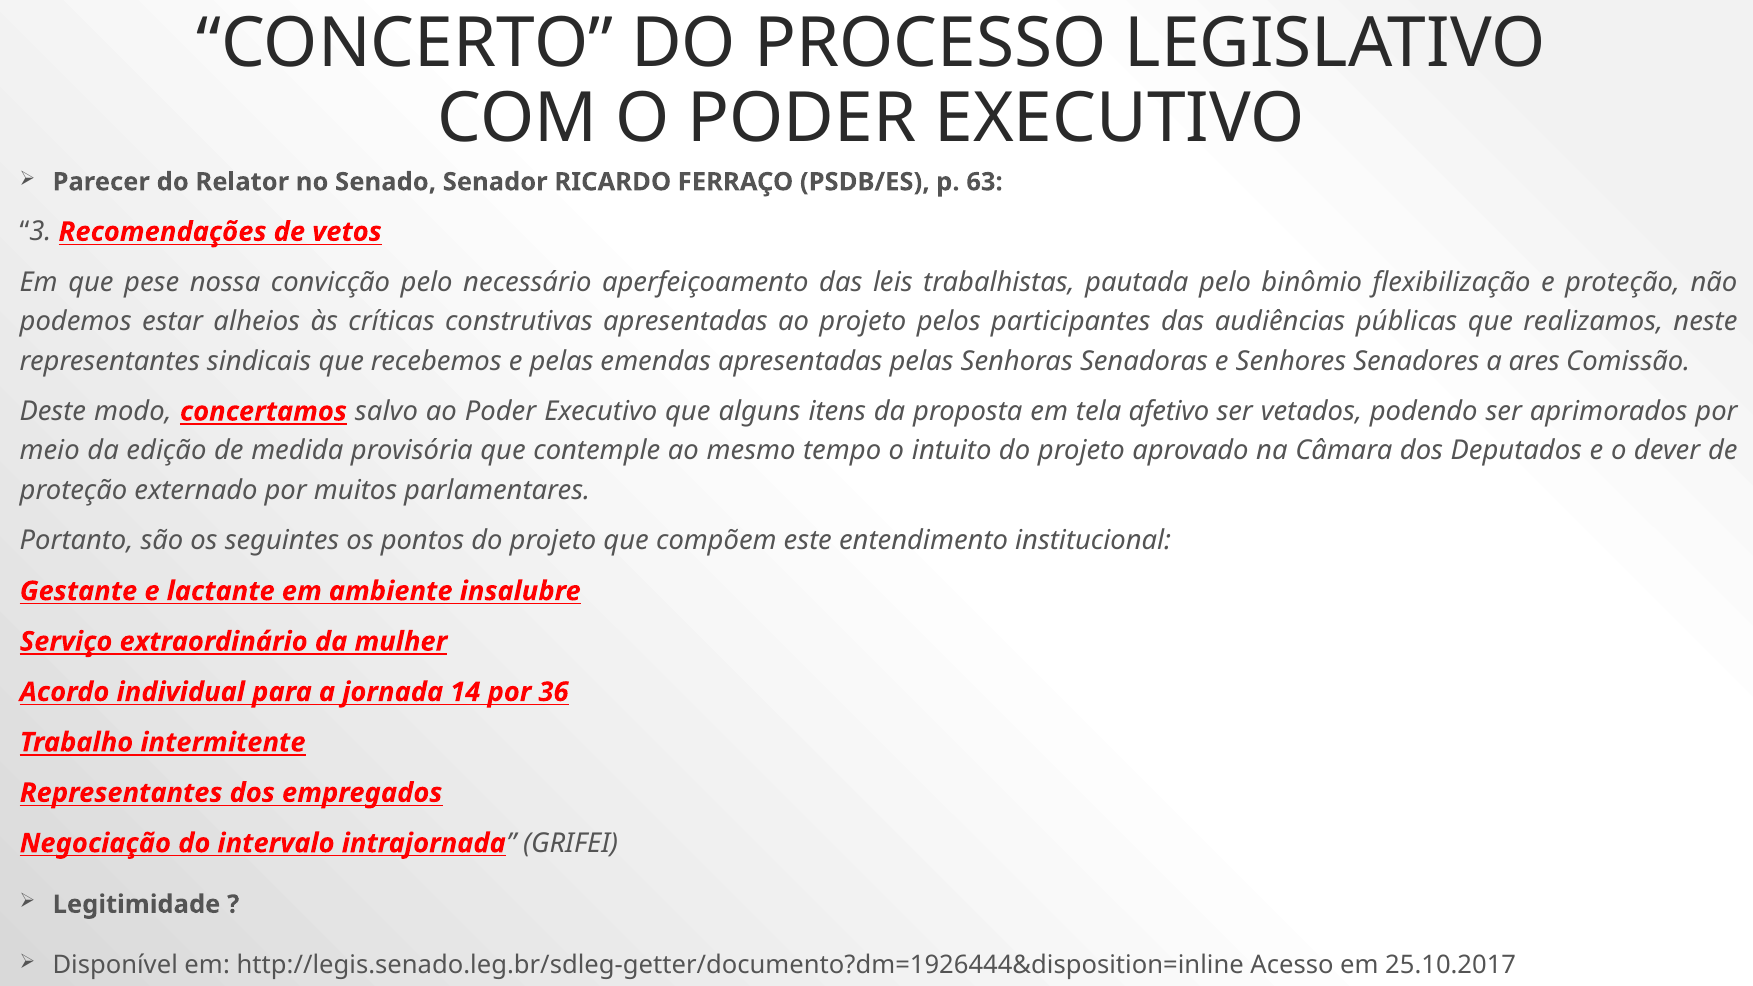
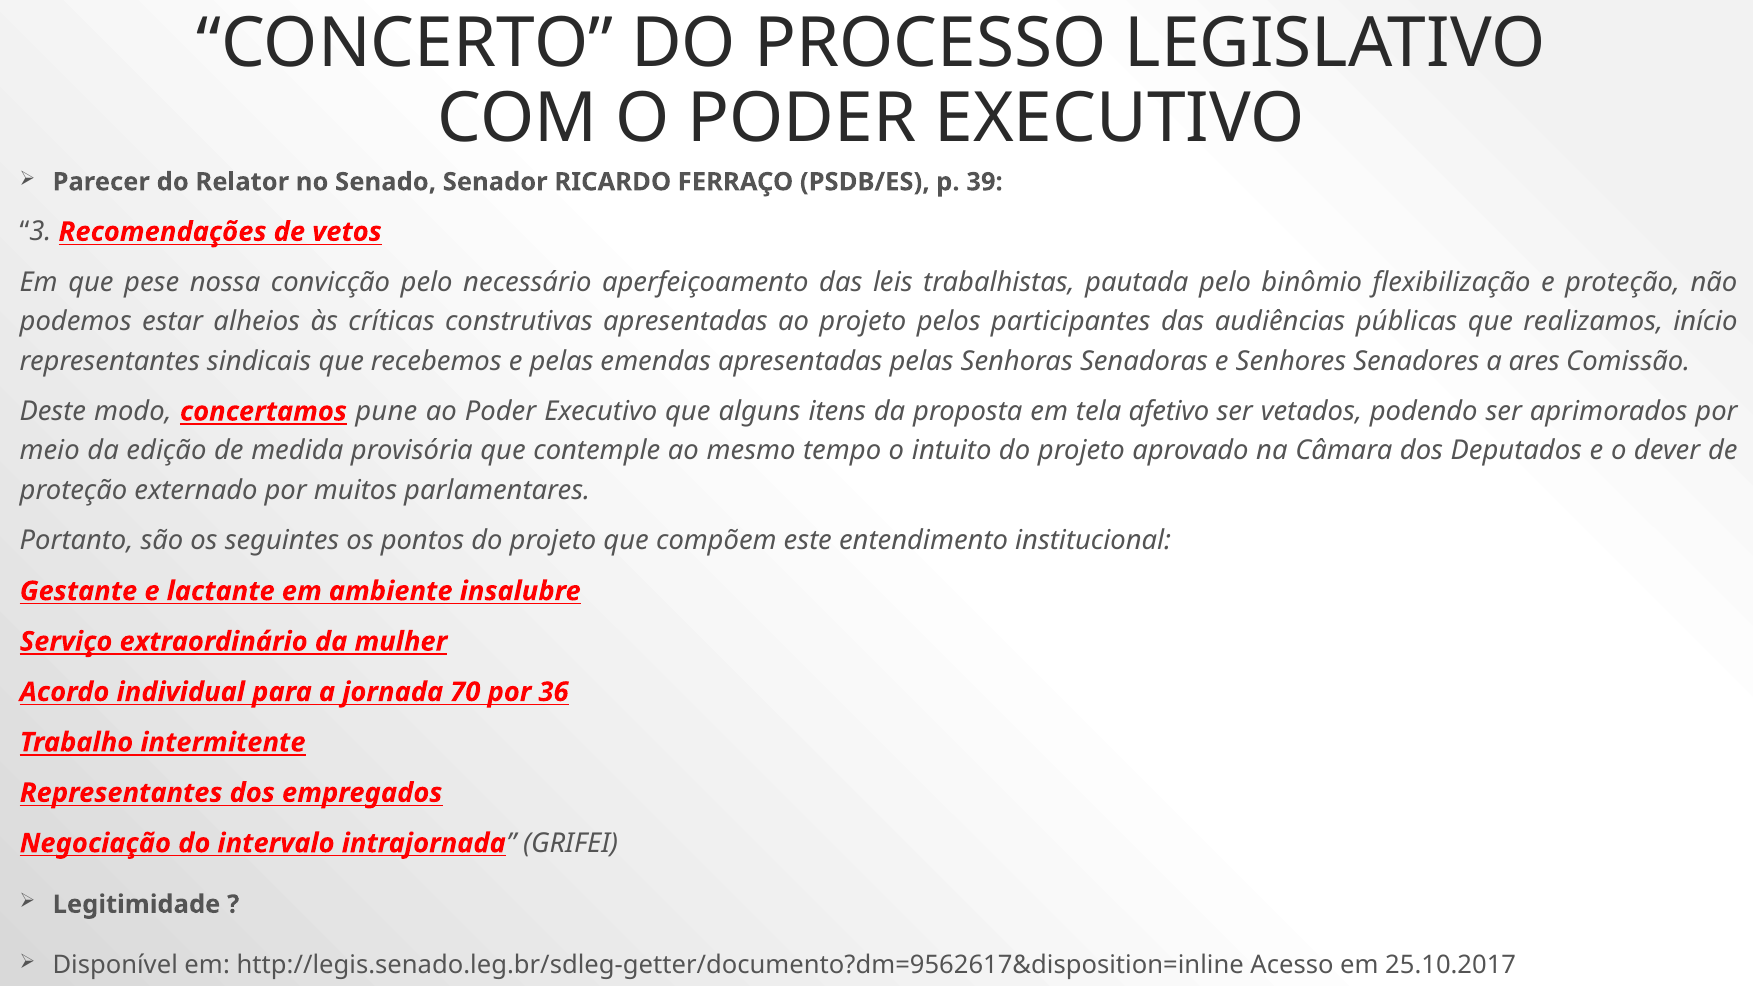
63: 63 -> 39 (985, 182)
neste: neste -> início (1706, 322)
salvo: salvo -> pune (386, 412)
14: 14 -> 70 (465, 692)
http://legis.senado.leg.br/sdleg-getter/documento?dm=1926444&disposition=inline: http://legis.senado.leg.br/sdleg-getter/documento?dm=1926444&disposition=inline -> http://legis.senado.leg.br/sdleg-getter/documento?dm=9562617&disposition=inline (740, 965)
